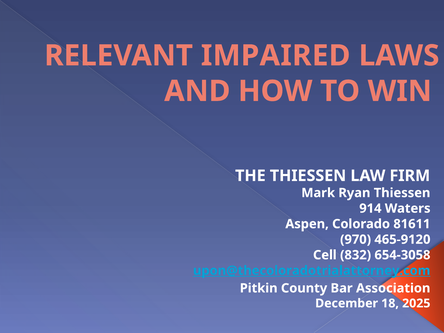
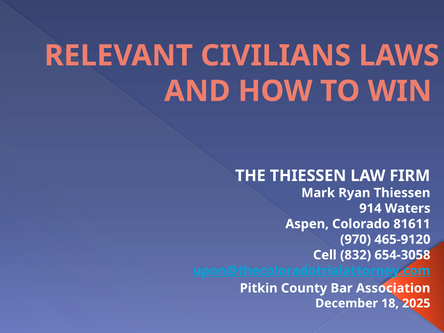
IMPAIRED: IMPAIRED -> CIVILIANS (276, 56)
